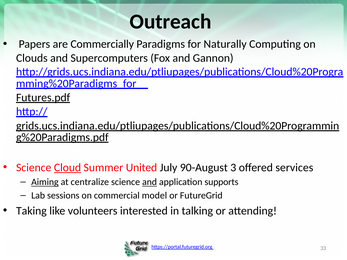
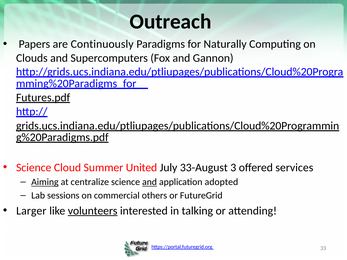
Commercially: Commercially -> Continuously (102, 44)
Cloud underline: present -> none (67, 168)
90-August: 90-August -> 33-August (204, 168)
supports: supports -> adopted (221, 182)
model: model -> others (154, 196)
Taking: Taking -> Larger (31, 211)
volunteers underline: none -> present (93, 211)
